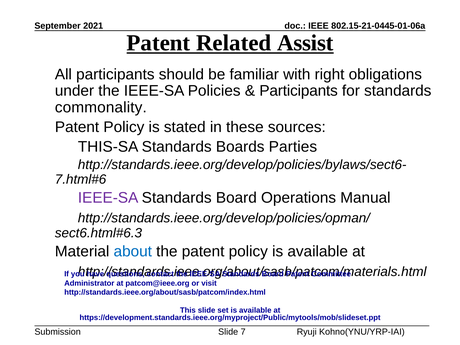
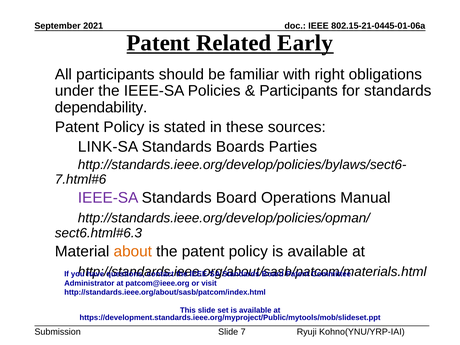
Assist: Assist -> Early (305, 43)
commonality: commonality -> dependability (101, 107)
THIS-SA: THIS-SA -> LINK-SA (108, 147)
about colour: blue -> orange (133, 252)
